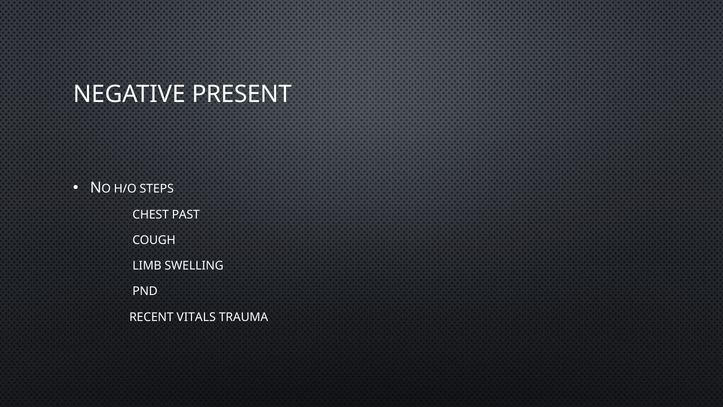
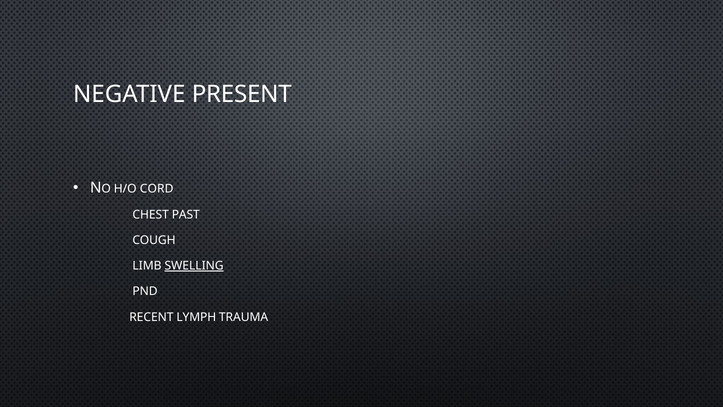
STEPS: STEPS -> CORD (157, 189)
SWELLING underline: none -> present (194, 266)
VITALS: VITALS -> LYMPH (196, 317)
